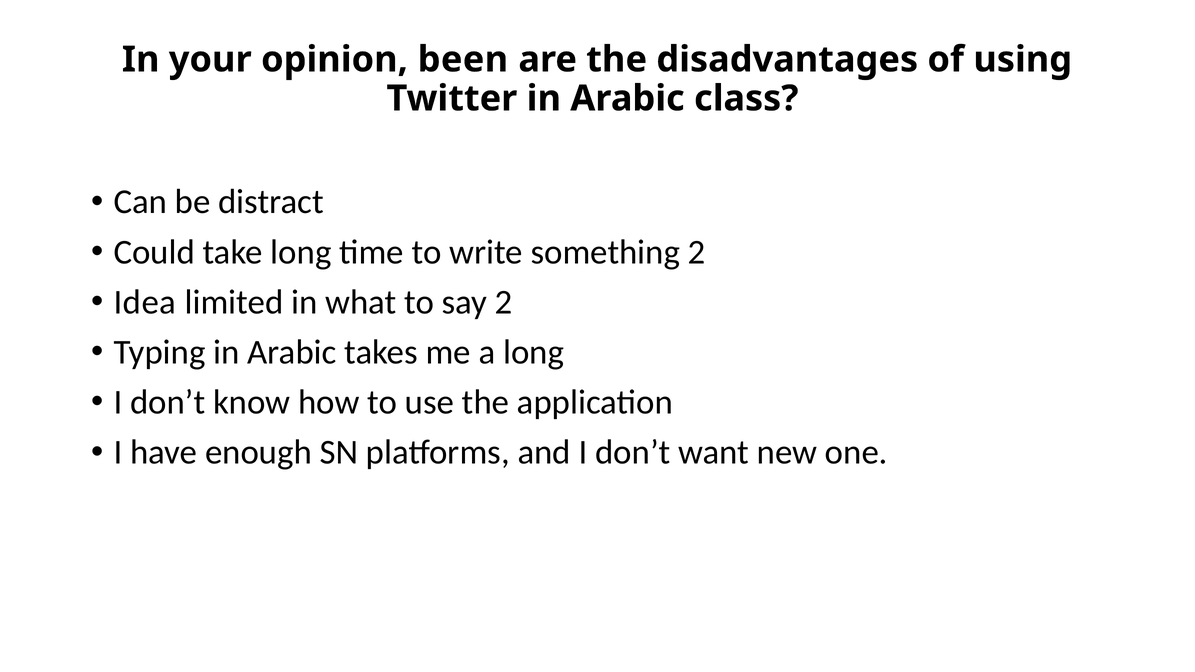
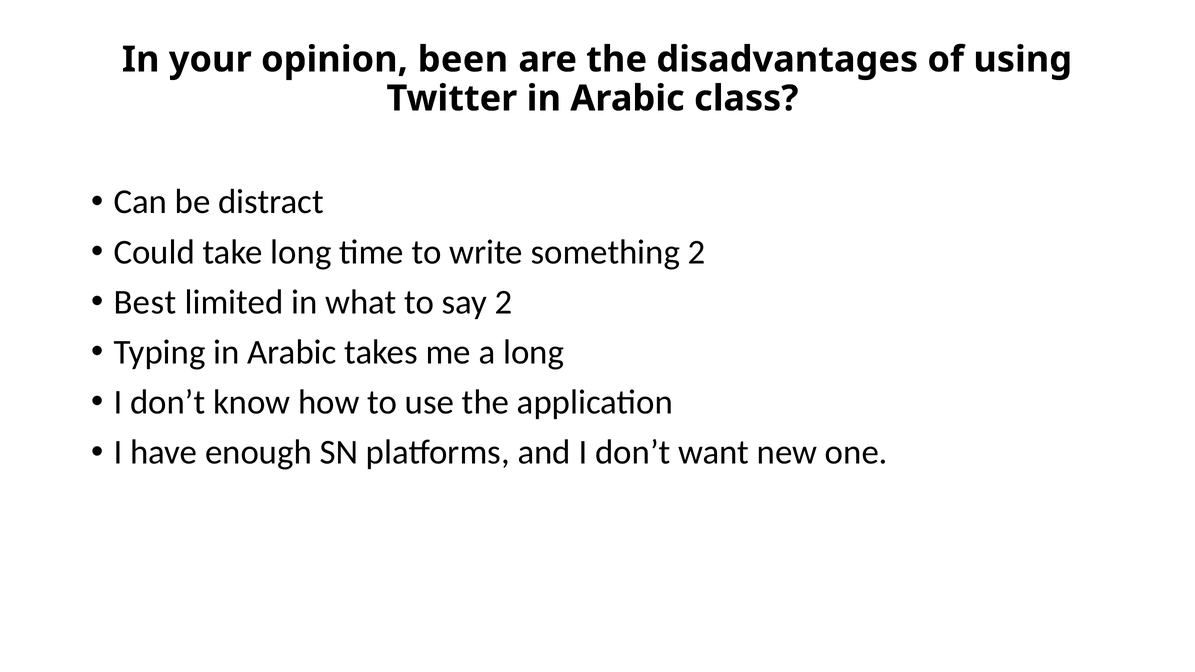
Idea: Idea -> Best (145, 302)
